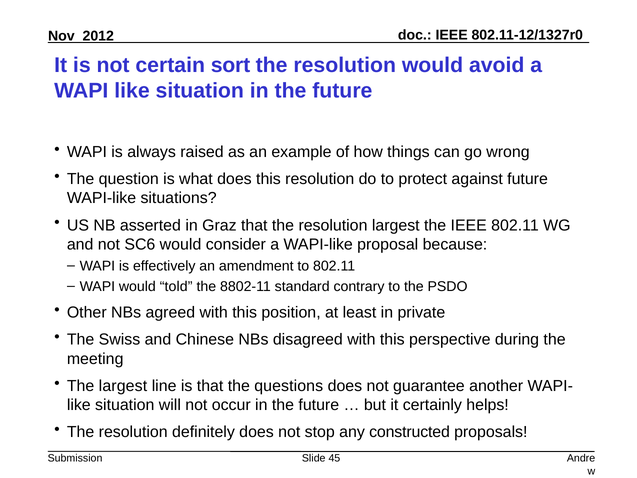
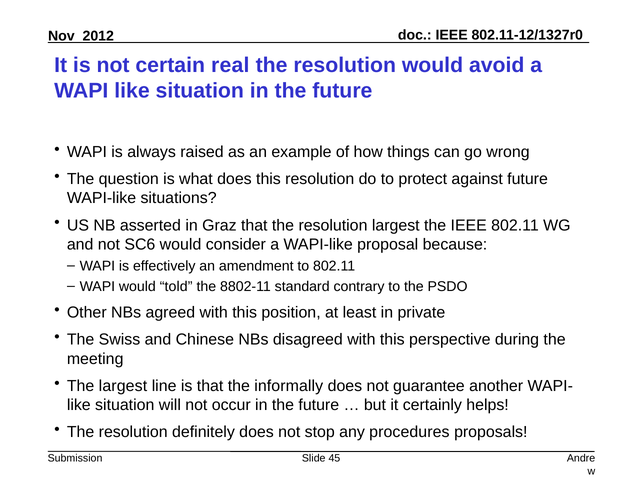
sort: sort -> real (230, 65)
questions: questions -> informally (289, 386)
constructed: constructed -> procedures (409, 432)
